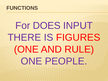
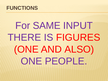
DOES: DOES -> SAME (47, 26)
RULE: RULE -> ALSO (79, 49)
